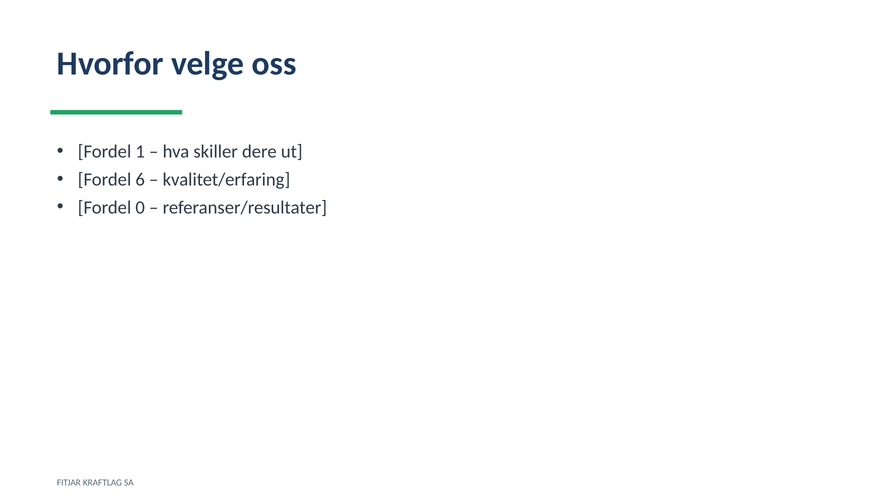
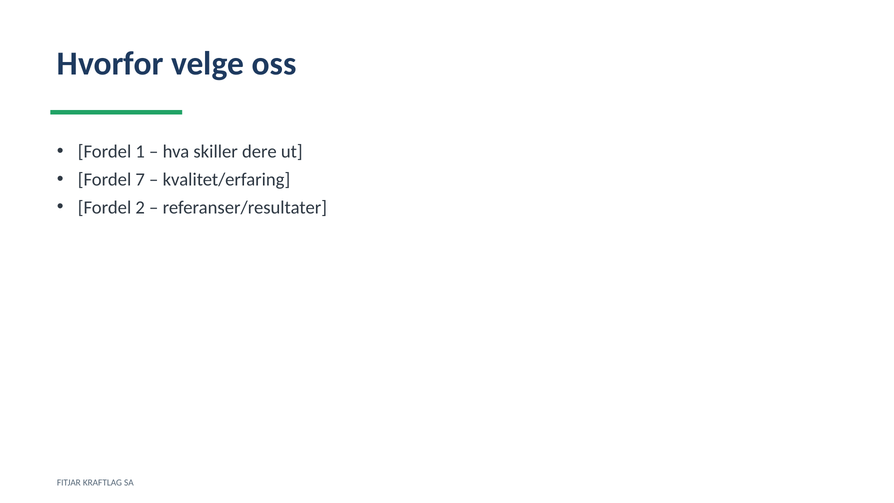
6: 6 -> 7 (140, 179)
0: 0 -> 2 (140, 207)
